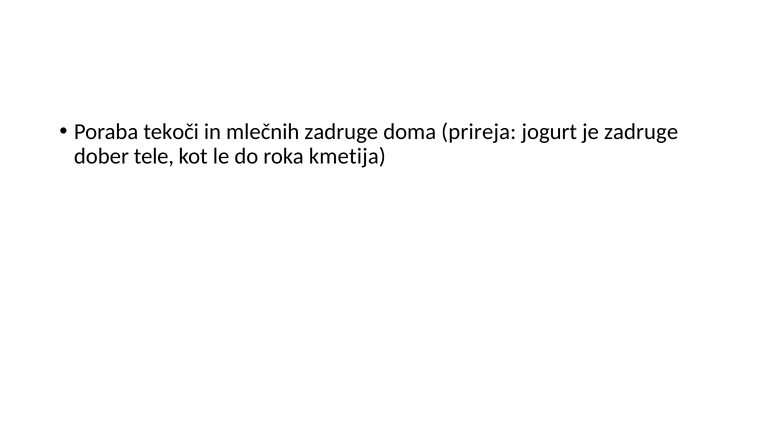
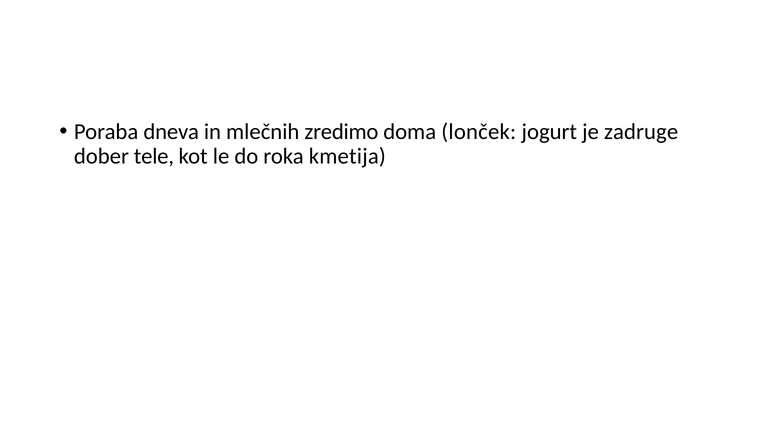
tekoči: tekoči -> dneva (171, 132)
mlečnih zadruge: zadruge -> zredimo (341, 132)
prireja: prireja -> lonček (479, 132)
